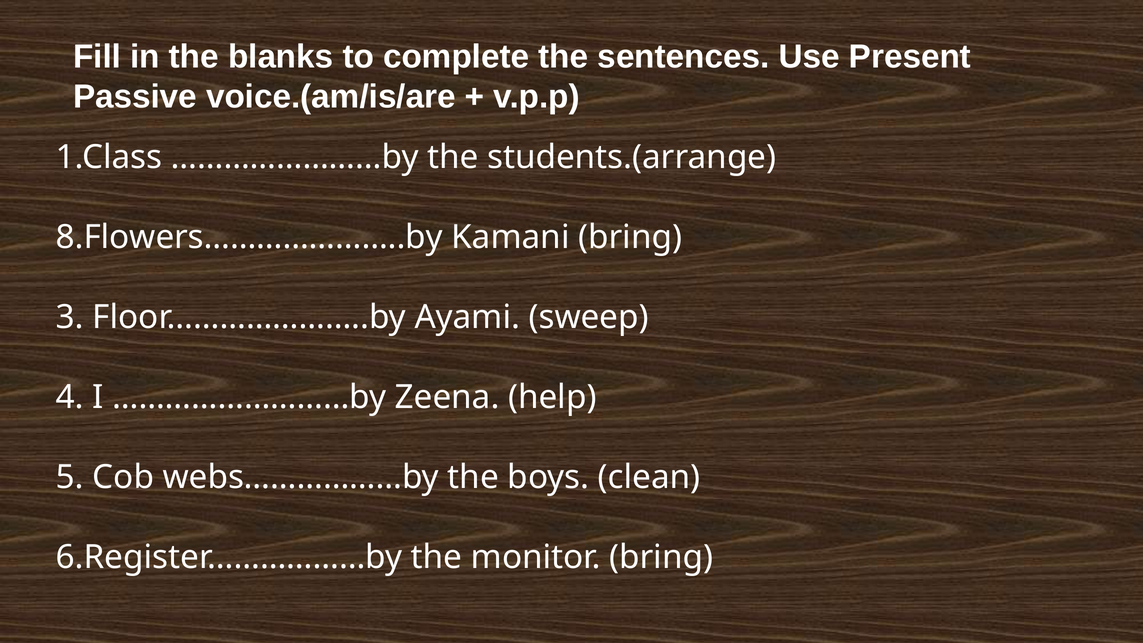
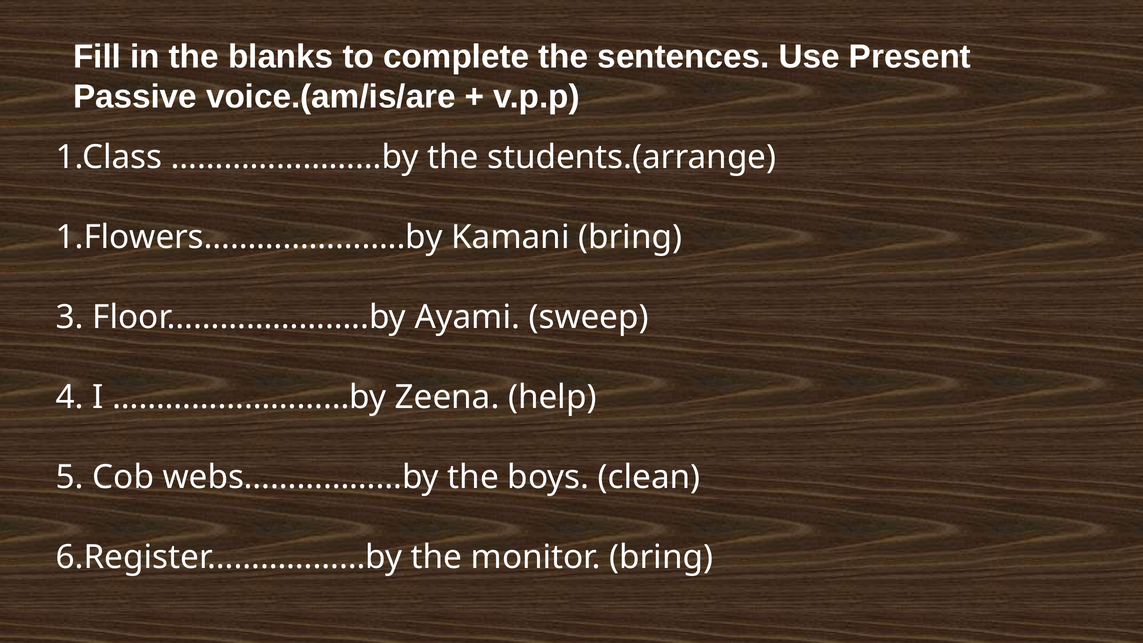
8.Flowers…………………..by: 8.Flowers…………………..by -> 1.Flowers…………………..by (249, 237)
